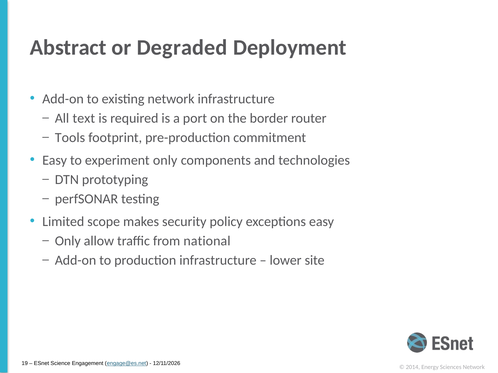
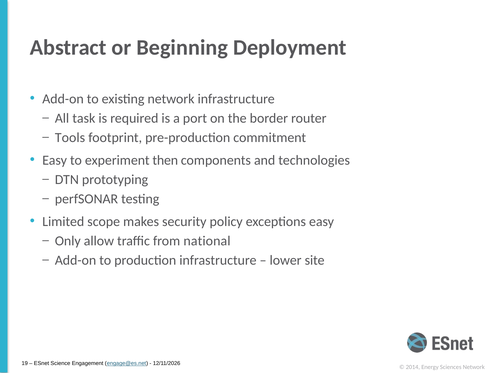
Degraded: Degraded -> Beginning (182, 48)
text: text -> task (84, 118)
experiment only: only -> then (165, 160)
